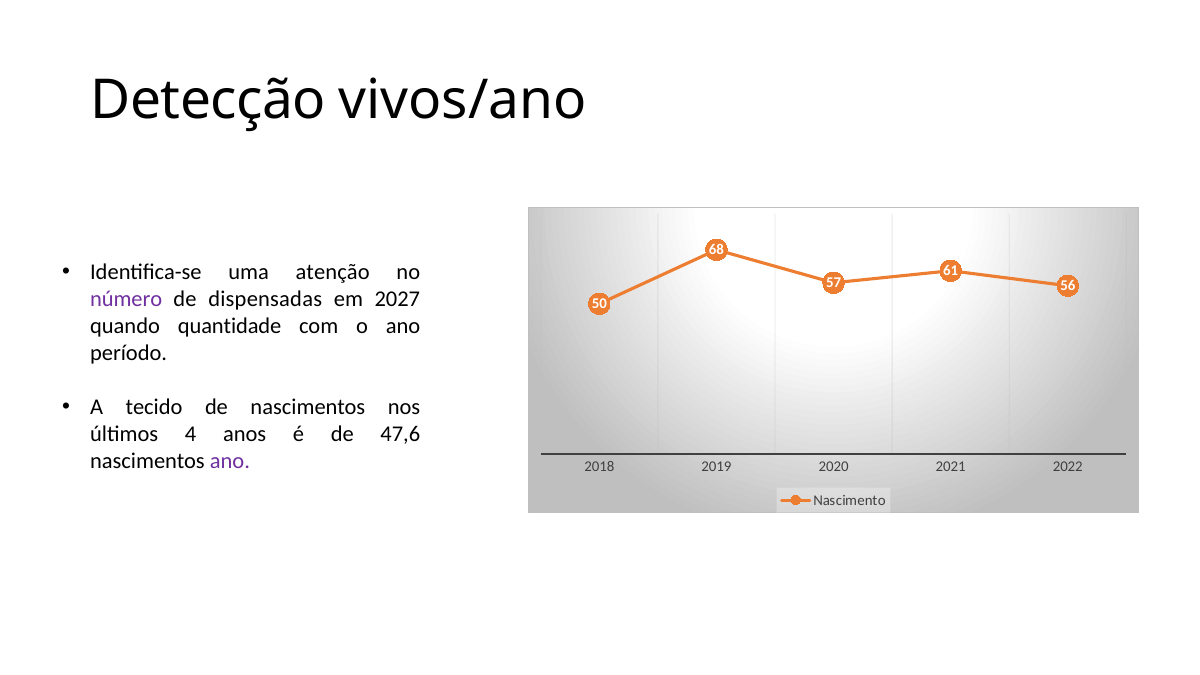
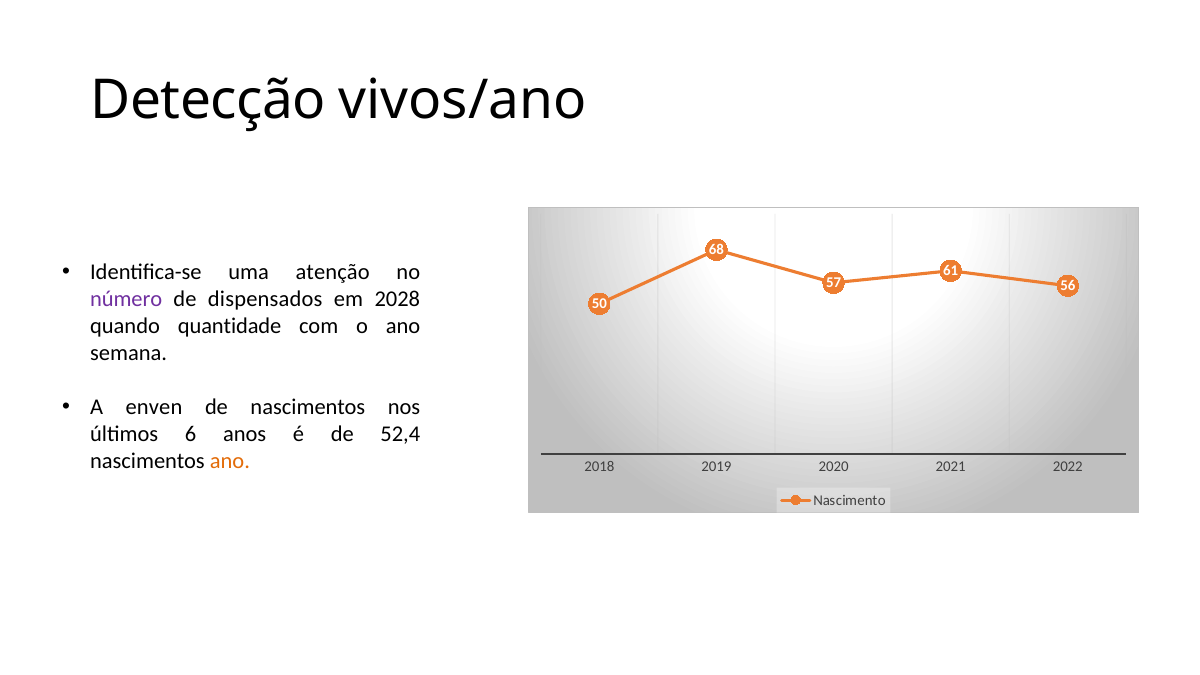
dispensadas: dispensadas -> dispensados (265, 299)
2027: 2027 -> 2028 (397, 299)
período: período -> semana (129, 353)
tecido: tecido -> enven (154, 407)
4: 4 -> 6 (191, 434)
47,6: 47,6 -> 52,4 (400, 434)
ano colour: purple -> orange (230, 461)
